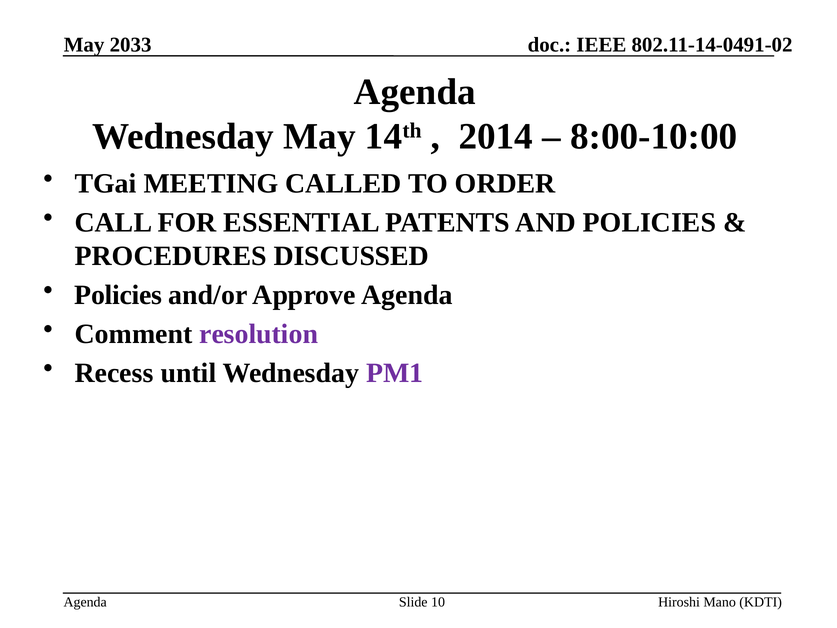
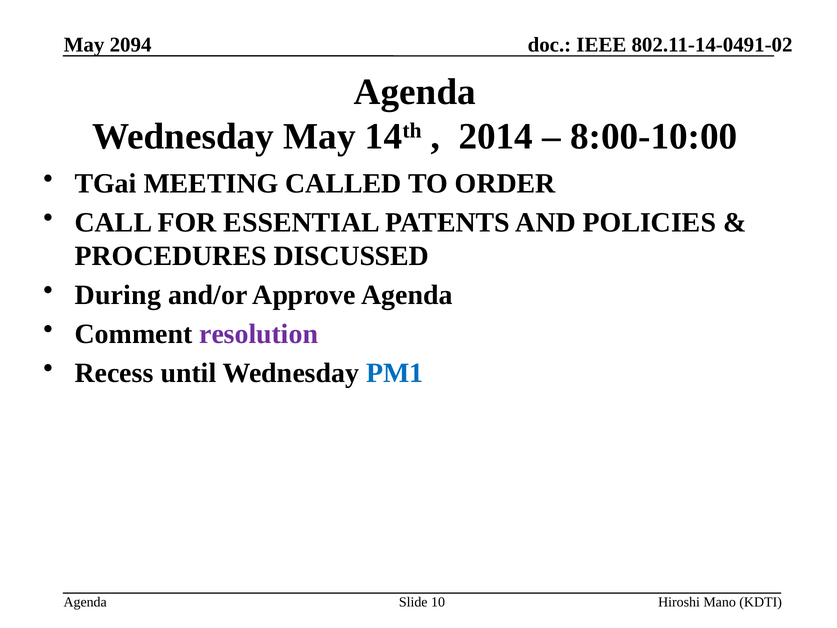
2033: 2033 -> 2094 (131, 45)
Policies: Policies -> During (118, 295)
PM1 colour: purple -> blue (395, 373)
